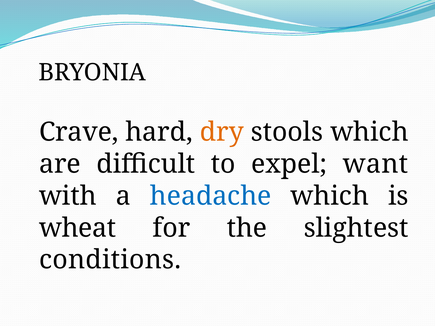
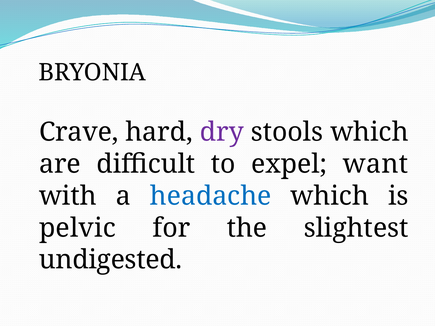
dry colour: orange -> purple (222, 132)
wheat: wheat -> pelvic (77, 228)
conditions: conditions -> undigested (110, 260)
